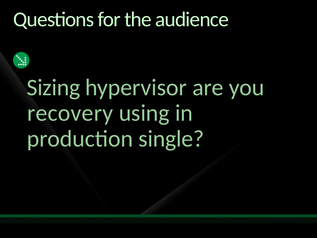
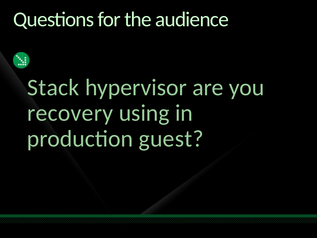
Sizing: Sizing -> Stack (53, 87)
single: single -> guest (171, 139)
